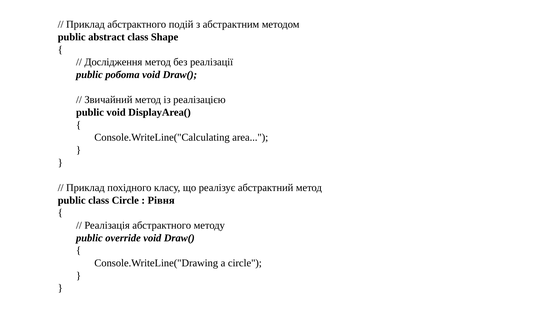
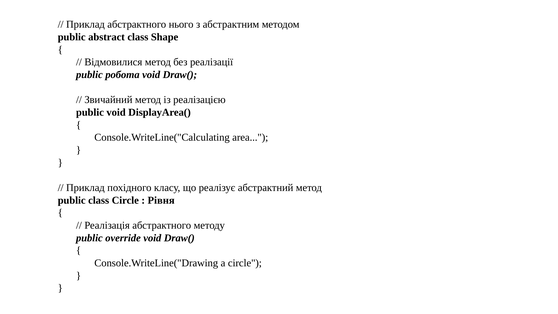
подій: подій -> нього (181, 24)
Дослідження: Дослідження -> Відмовилися (113, 62)
